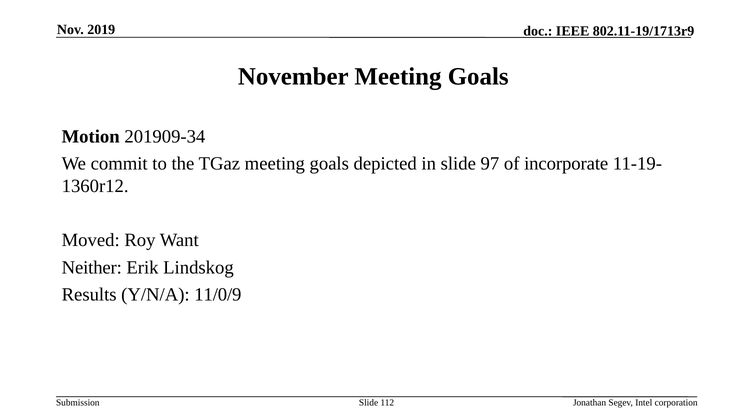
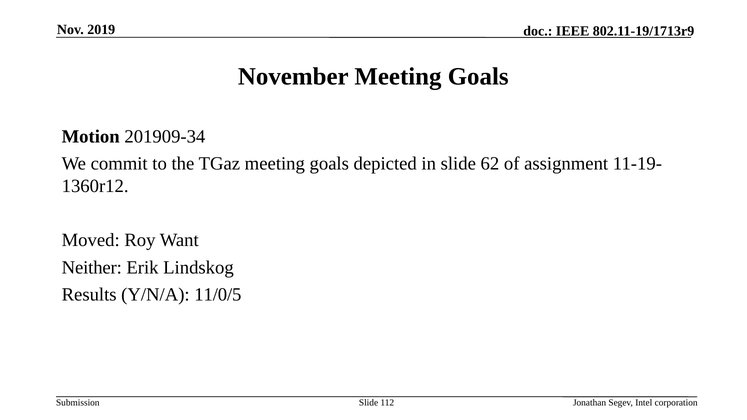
97: 97 -> 62 (490, 164)
incorporate: incorporate -> assignment (566, 164)
11/0/9: 11/0/9 -> 11/0/5 (218, 295)
